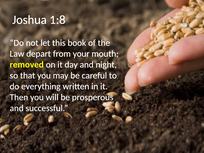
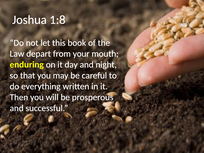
removed: removed -> enduring (27, 65)
